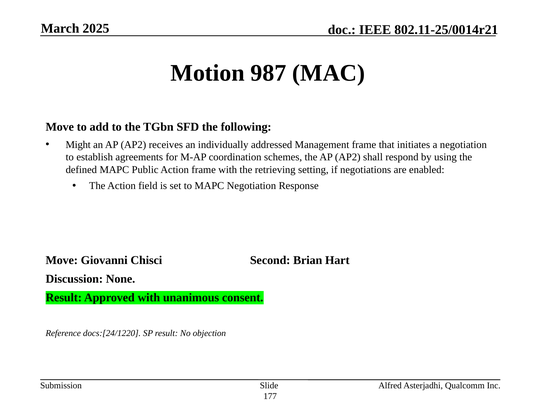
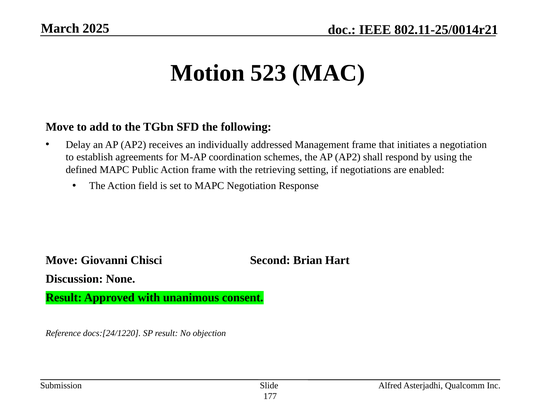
987: 987 -> 523 (268, 73)
Might: Might -> Delay (78, 145)
